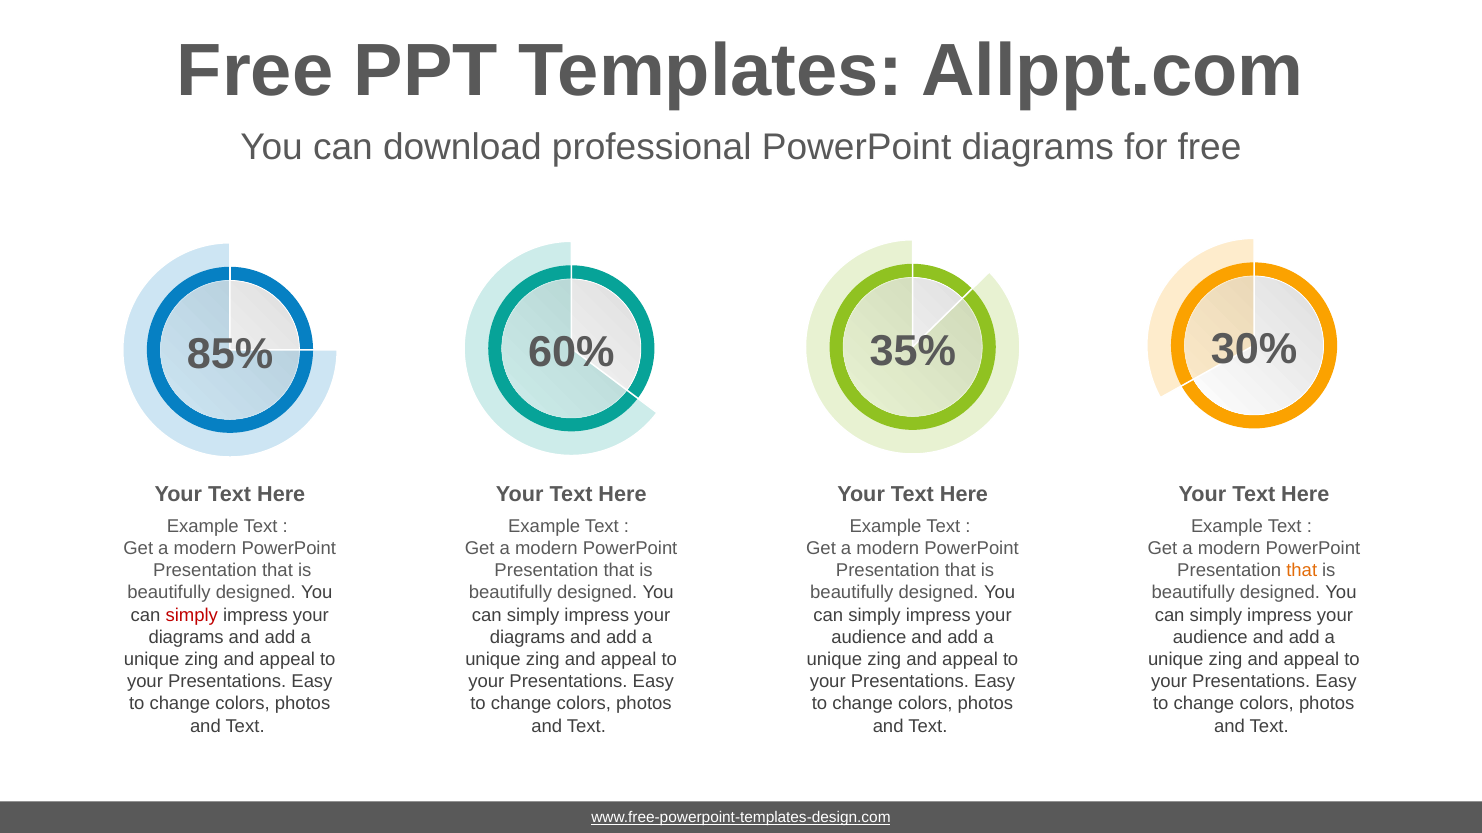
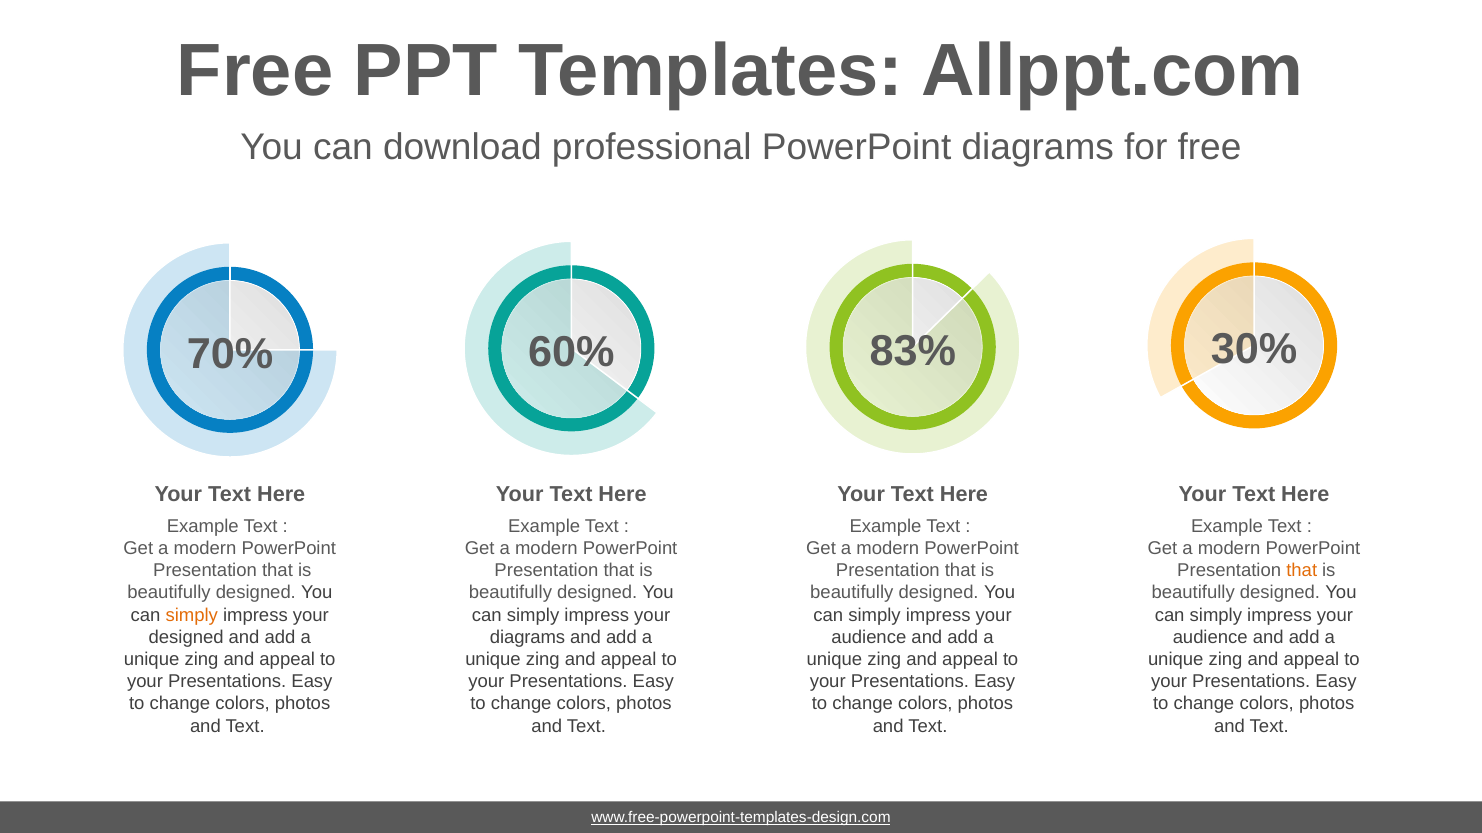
85%: 85% -> 70% (230, 354)
35%: 35% -> 83% (913, 351)
simply colour: red -> orange (192, 615)
diagrams: diagrams -> designed (186, 638)
